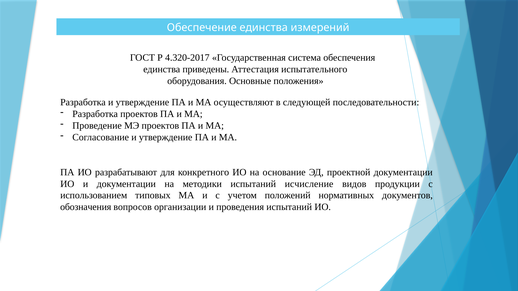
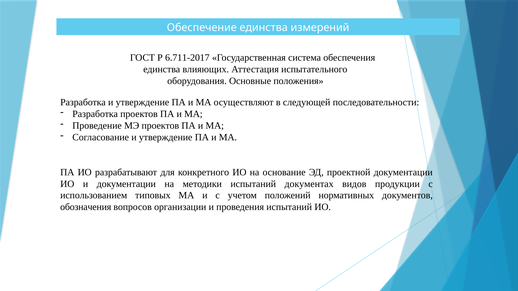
4.320-2017: 4.320-2017 -> 6.711-2017 (187, 58)
приведены: приведены -> влияющих (206, 69)
исчисление: исчисление -> документах (309, 184)
